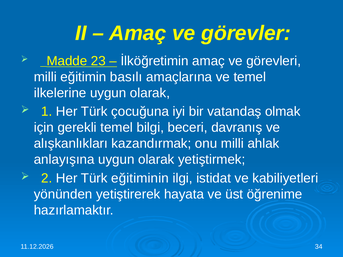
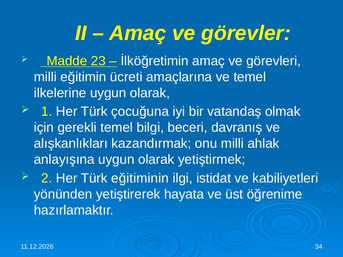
basılı: basılı -> ücreti (126, 77)
